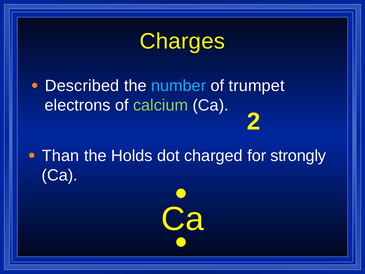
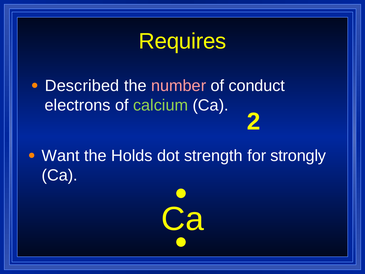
Charges: Charges -> Requires (183, 41)
number colour: light blue -> pink (179, 86)
trumpet: trumpet -> conduct (257, 86)
Than: Than -> Want (61, 156)
charged: charged -> strength (213, 156)
